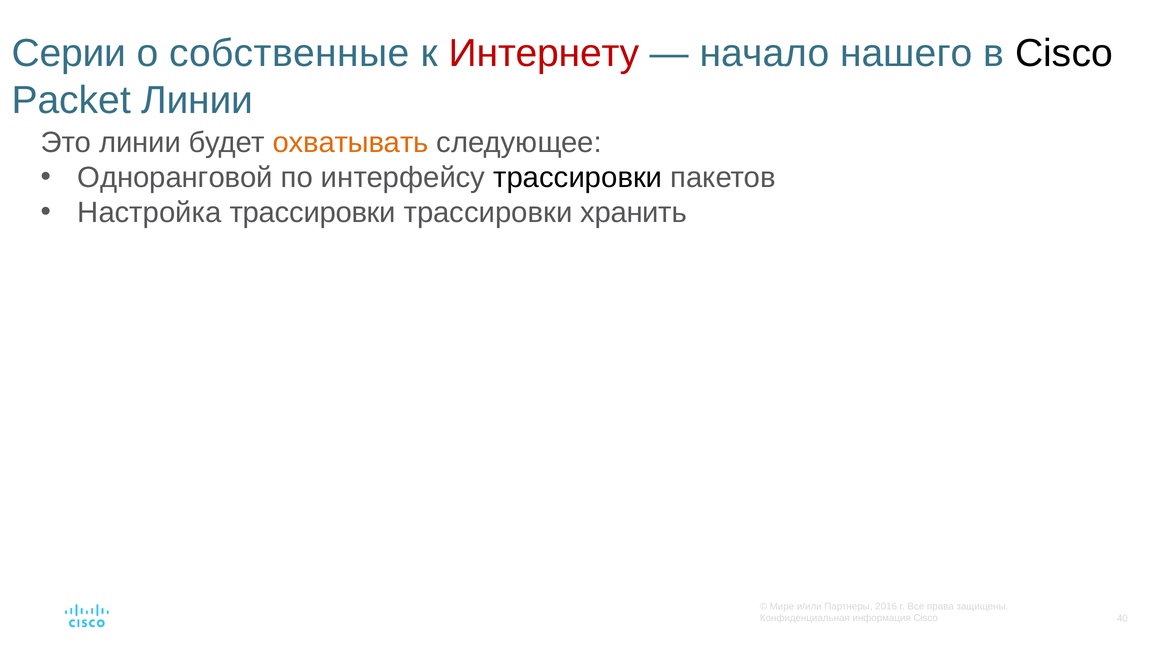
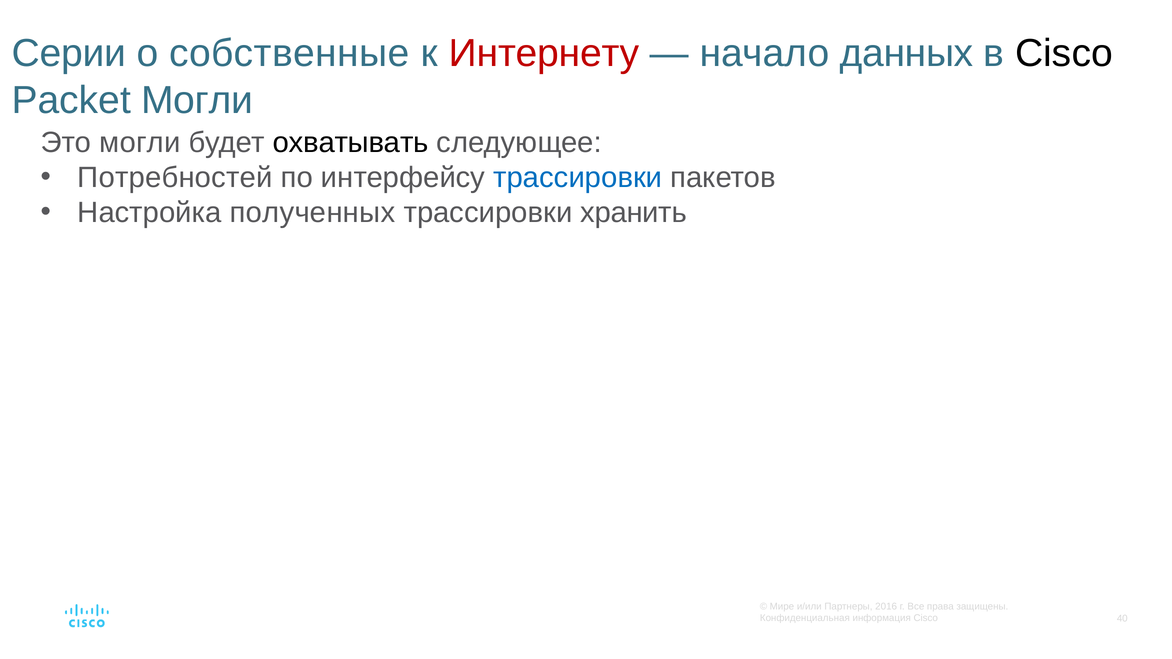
нашего: нашего -> данных (907, 53)
Packet Линии: Линии -> Могли (197, 100)
Это линии: линии -> могли (140, 143)
охватывать colour: orange -> black (351, 143)
Одноранговой: Одноранговой -> Потребностей (175, 178)
трассировки colour: black -> blue (578, 178)
Настройка трассировки: трассировки -> полученных (312, 213)
